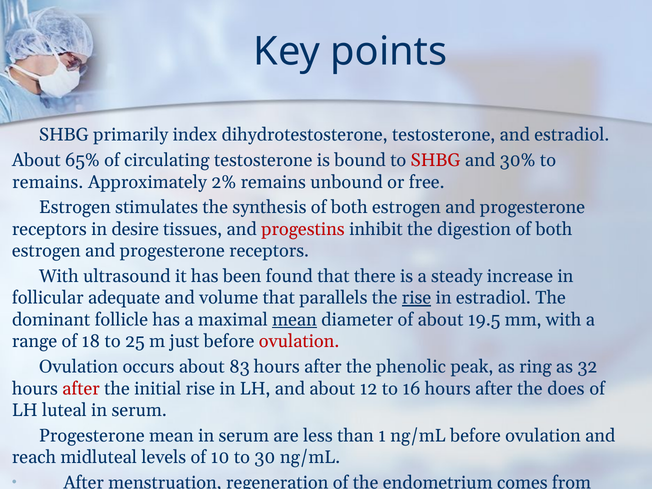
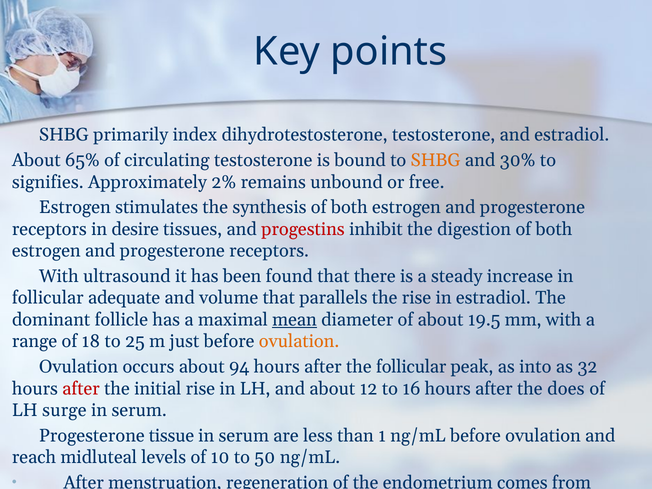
SHBG colour: red -> orange (436, 160)
remains: remains -> signifies (48, 182)
rise underline: present -> none (416, 298)
ovulation colour: red -> orange (299, 341)
83: 83 -> 94 (239, 367)
the phenolic: phenolic -> follicular (411, 367)
ring: ring -> into (535, 367)
luteal: luteal -> surge (64, 410)
Progesterone mean: mean -> tissue (171, 436)
30: 30 -> 50 (265, 457)
